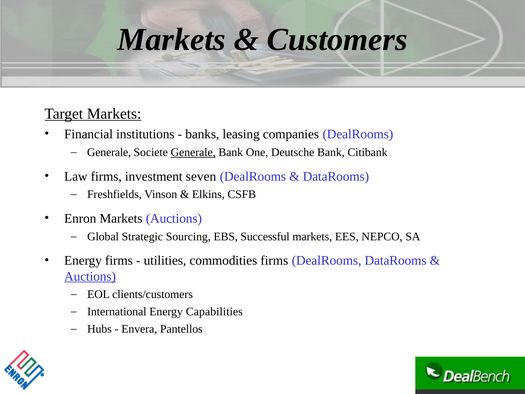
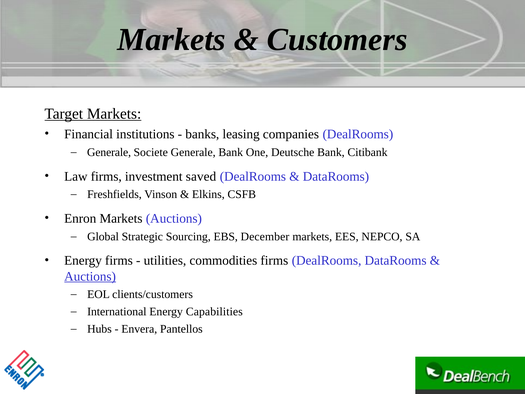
Generale underline: present -> none (193, 152)
seven: seven -> saved (201, 176)
Successful: Successful -> December (265, 236)
